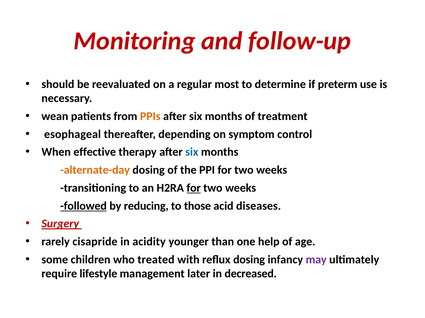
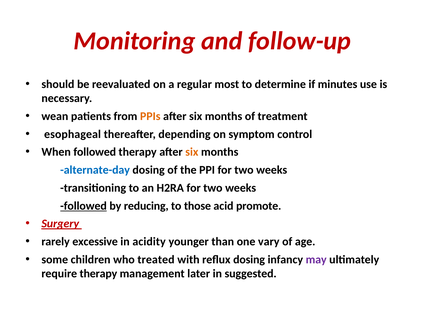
preterm: preterm -> minutes (338, 84)
When effective: effective -> followed (95, 152)
six colour: blue -> orange (192, 152)
alternate-day colour: orange -> blue (95, 170)
for underline: present -> none (194, 188)
diseases: diseases -> promote (259, 206)
cisapride: cisapride -> excessive (95, 242)
help: help -> vary (269, 242)
require lifestyle: lifestyle -> therapy (98, 274)
decreased: decreased -> suggested (251, 274)
